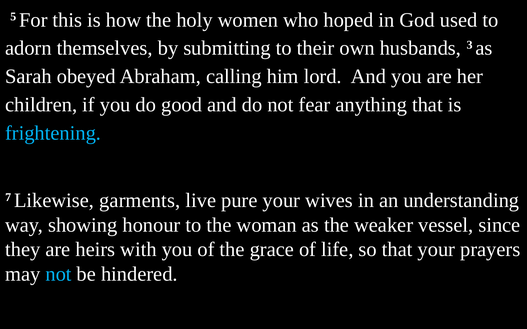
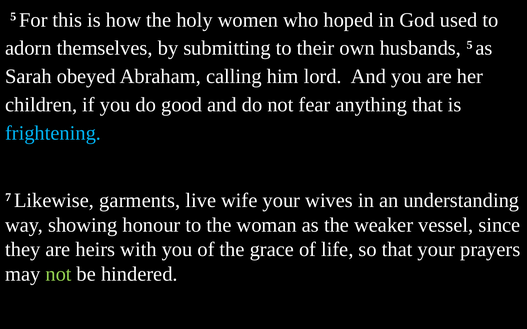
husbands 3: 3 -> 5 (470, 45)
pure: pure -> wife (239, 201)
not colour: light blue -> light green (59, 274)
